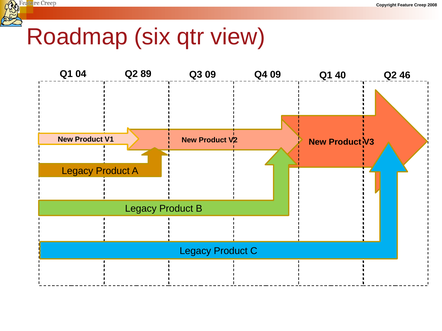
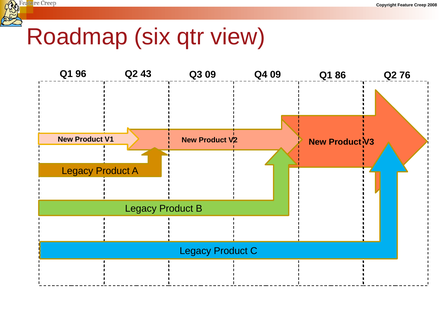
04: 04 -> 96 (81, 74)
89: 89 -> 43 (146, 74)
40: 40 -> 86 (340, 76)
46: 46 -> 76 (405, 76)
